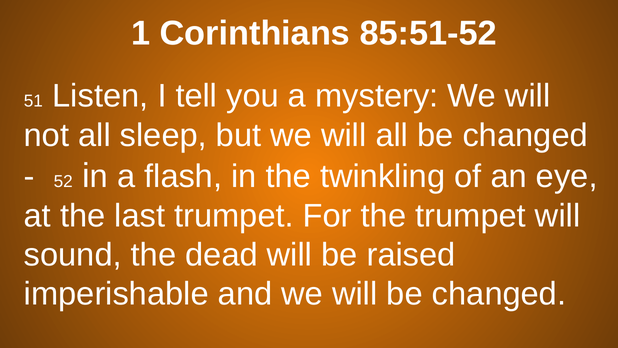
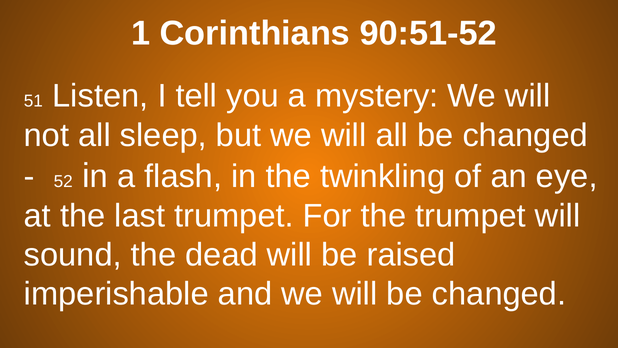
85:51-52: 85:51-52 -> 90:51-52 (428, 33)
